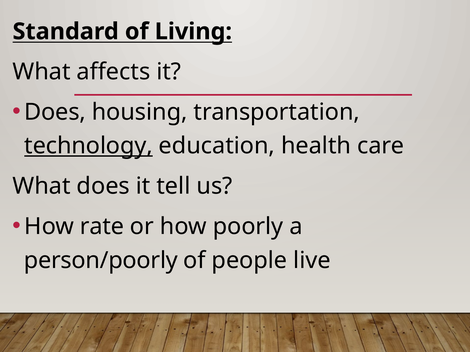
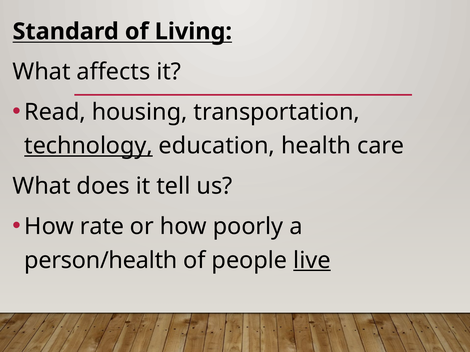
Does: Does -> Read (55, 112)
person/poorly: person/poorly -> person/health (101, 261)
live underline: none -> present (312, 261)
